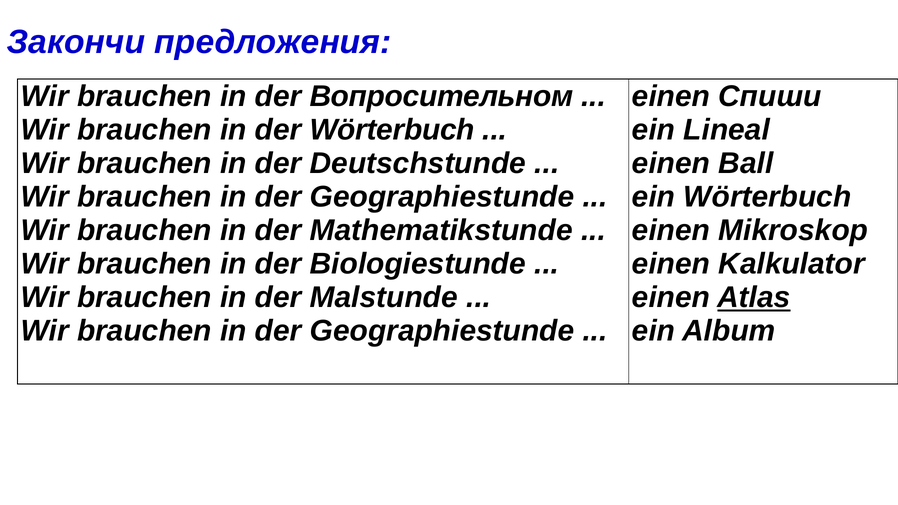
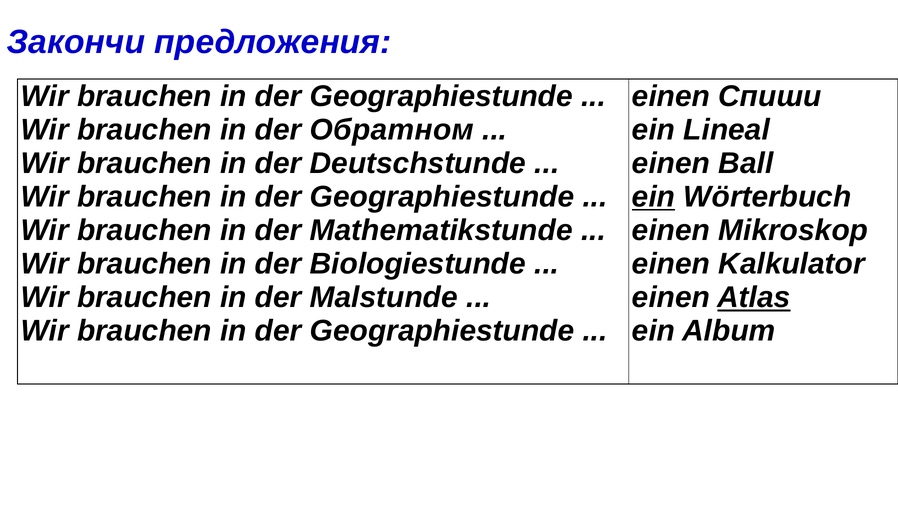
Вопросительном: Вопросительном -> Geographiestunde (441, 96)
der Wörterbuch: Wörterbuch -> Обратном (392, 130)
ein underline: none -> present (654, 197)
